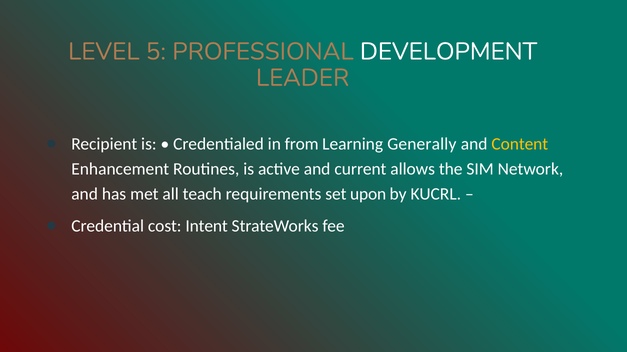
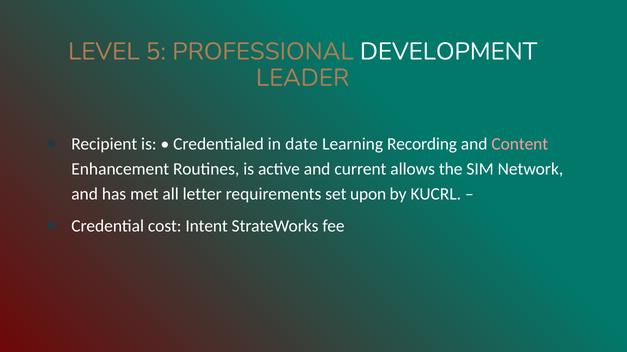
from: from -> date (301, 144)
Generally: Generally -> Recording (422, 144)
Content colour: yellow -> pink (520, 144)
teach: teach -> letter (202, 195)
